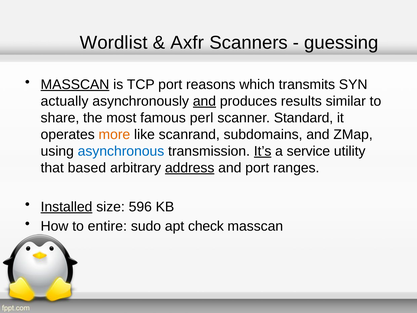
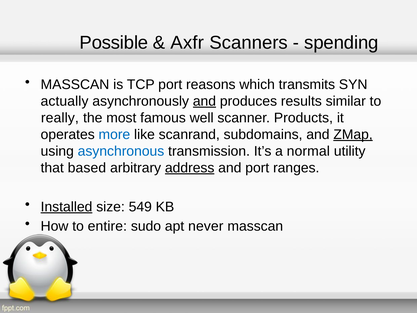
Wordlist: Wordlist -> Possible (114, 43)
guessing: guessing -> spending (341, 43)
MASSCAN underline: present -> none (75, 84)
share: share -> really (60, 118)
perl: perl -> well (202, 118)
Standard: Standard -> Products (303, 118)
more colour: orange -> blue (114, 134)
ZMap underline: none -> present (353, 134)
It’s underline: present -> none (263, 151)
service: service -> normal (308, 151)
596: 596 -> 549 (140, 207)
check: check -> never (206, 226)
